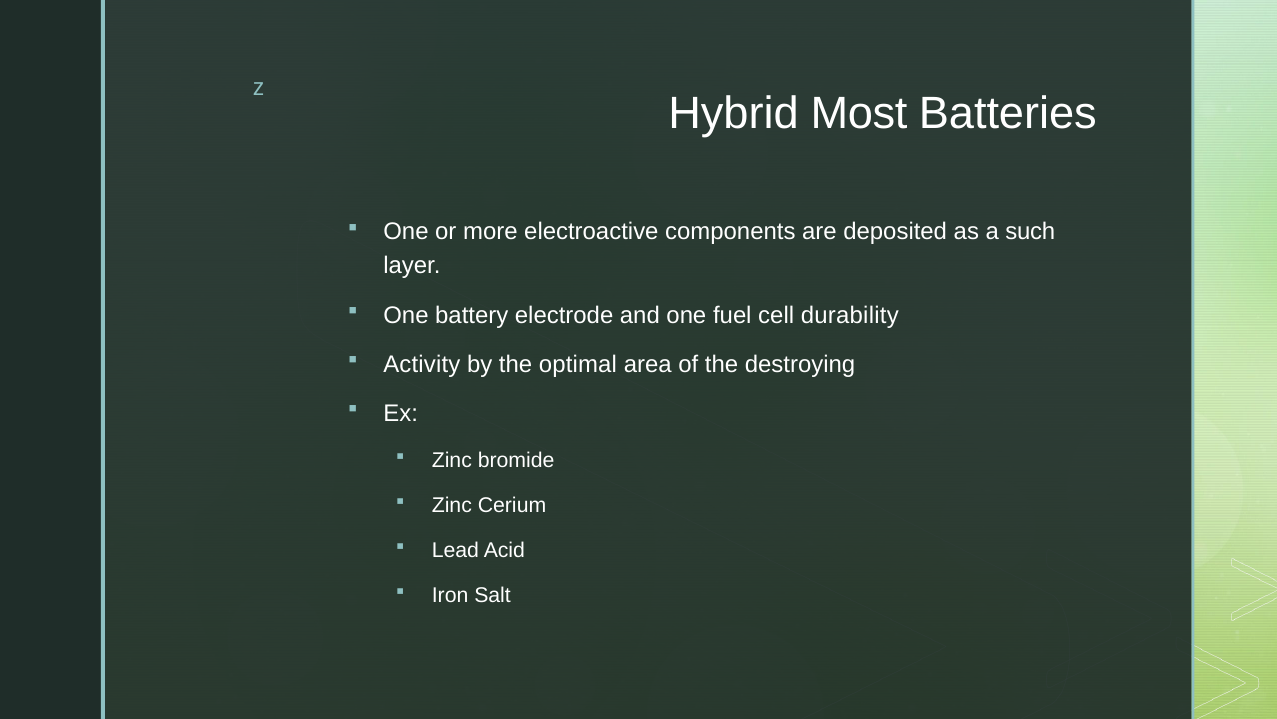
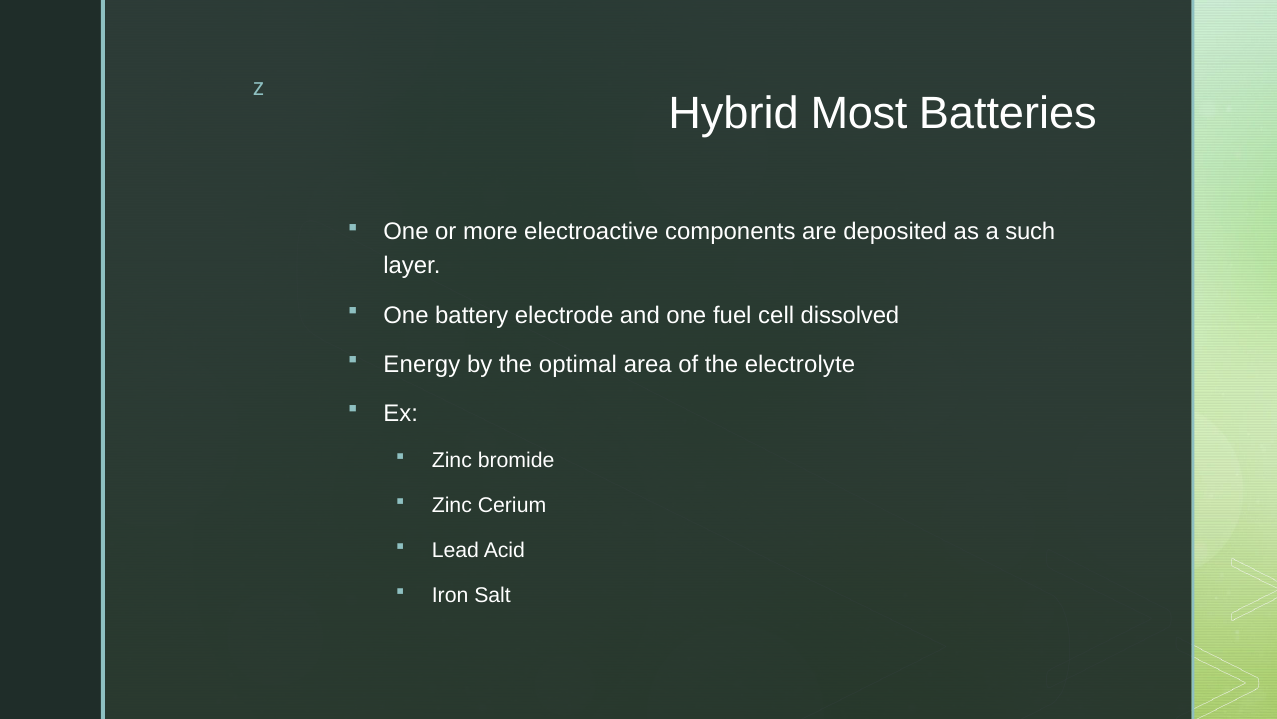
durability: durability -> dissolved (850, 315)
Activity: Activity -> Energy (422, 364)
destroying: destroying -> electrolyte (800, 364)
